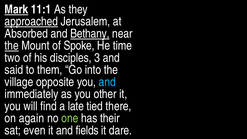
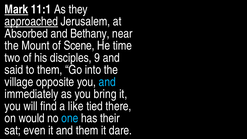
Bethany underline: present -> none (90, 34)
the underline: present -> none (12, 46)
Spoke: Spoke -> Scene (79, 46)
3: 3 -> 9 (97, 58)
other: other -> bring (105, 94)
late: late -> like (76, 106)
again: again -> would (32, 118)
one colour: light green -> light blue (70, 118)
and fields: fields -> them (87, 130)
